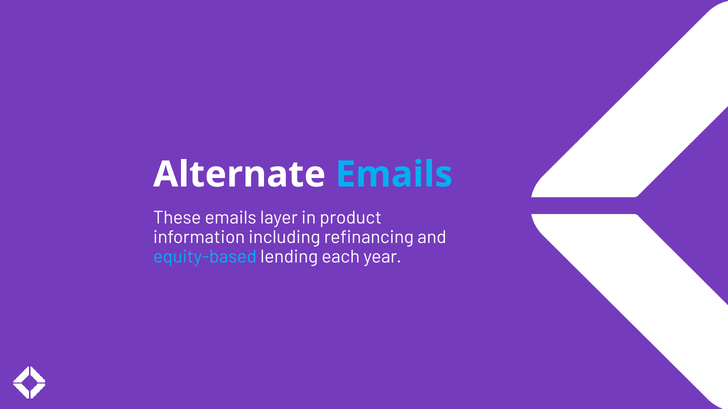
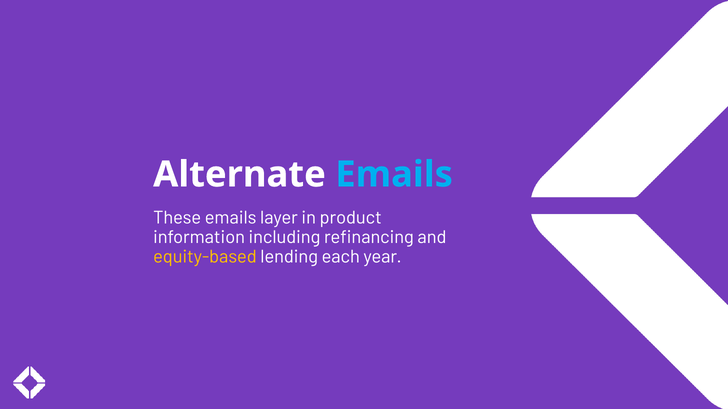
equity-based colour: light blue -> yellow (205, 257)
